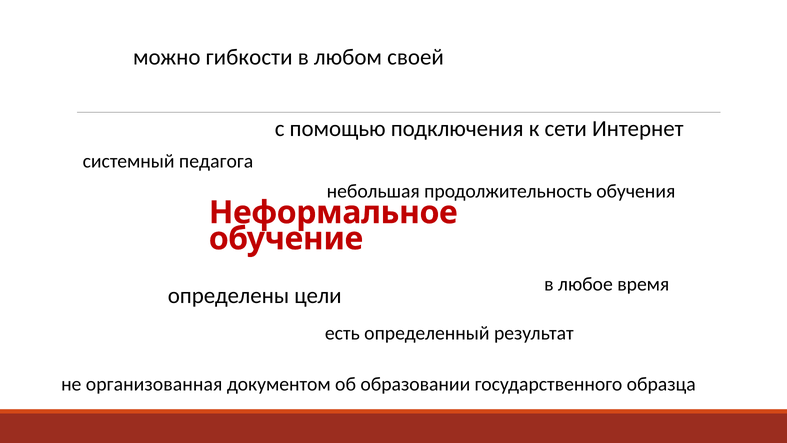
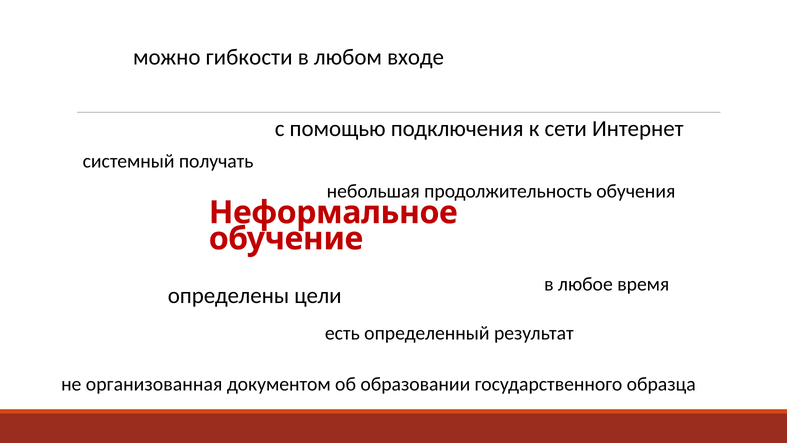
своей: своей -> входе (416, 57)
педагога: педагога -> получать (216, 161)
